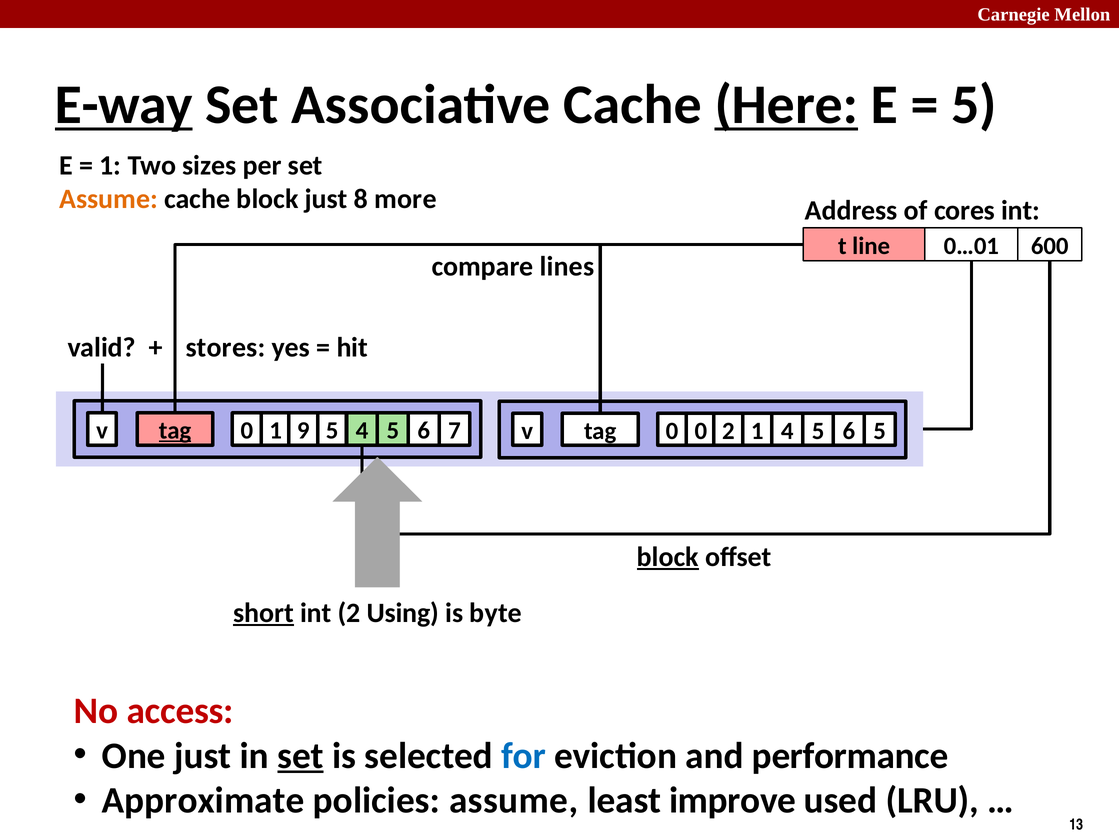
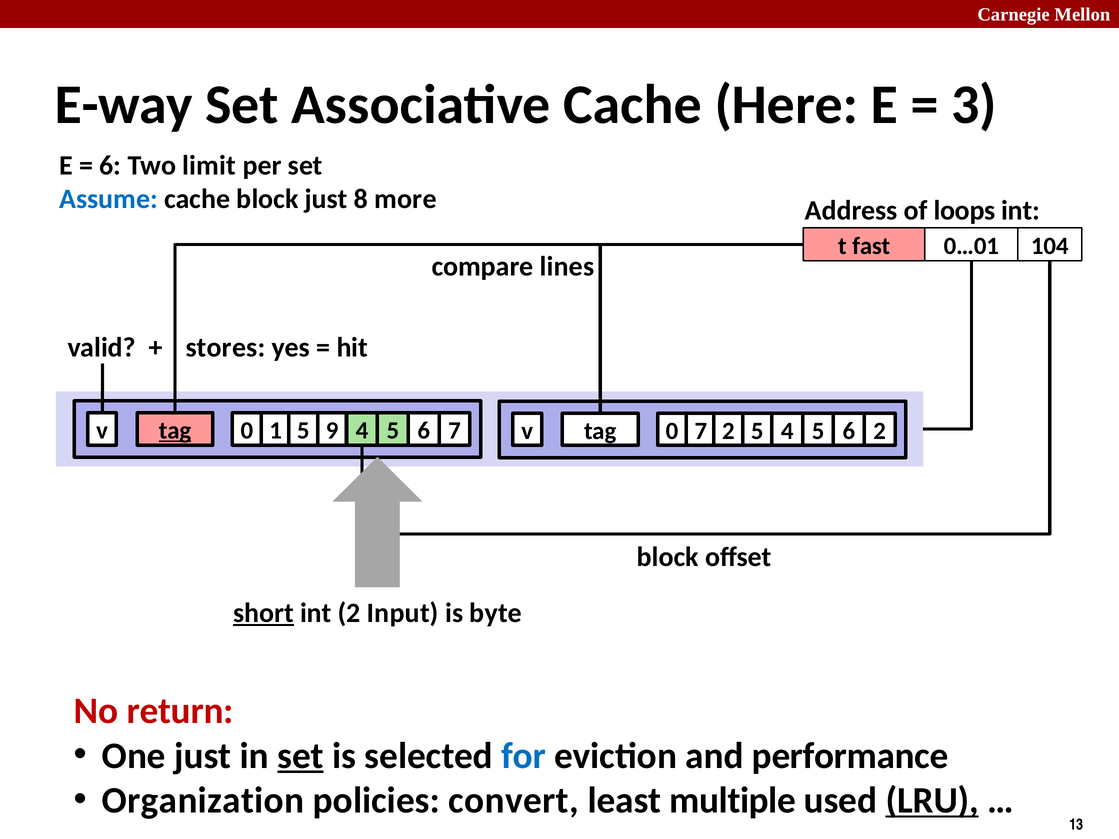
E-way underline: present -> none (124, 105)
Here underline: present -> none (786, 105)
5: 5 -> 3 (974, 105)
1: 1 -> 6 (110, 165)
sizes: sizes -> limit (209, 165)
Assume colour: orange -> blue (108, 199)
cores: cores -> loops (965, 211)
line: line -> fast (871, 246)
600: 600 -> 104 (1050, 246)
1 9: 9 -> 5 (303, 431)
v 5: 5 -> 9 (332, 431)
0 0: 0 -> 7 (701, 431)
2 5: 5 -> 2 (880, 431)
v 1: 1 -> 5 (757, 431)
block underline: present -> none (668, 557)
Using: Using -> Input (403, 613)
access: access -> return (180, 711)
Approximate: Approximate -> Organization (203, 801)
policies assume: assume -> convert (514, 801)
improve: improve -> multiple (733, 801)
LRU underline: none -> present (932, 801)
